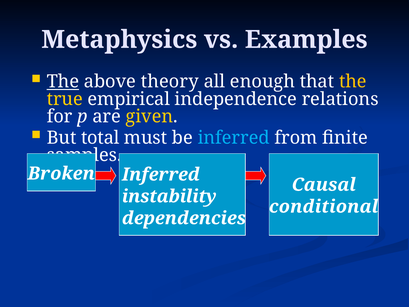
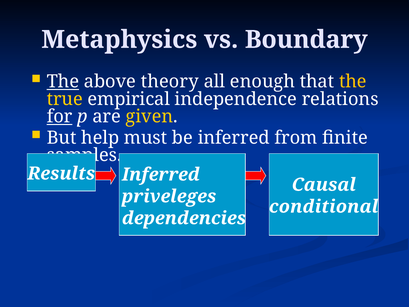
Examples: Examples -> Boundary (306, 40)
for underline: none -> present (60, 116)
total: total -> help (100, 138)
inferred colour: light blue -> white (234, 138)
Broken: Broken -> Results (61, 173)
instability: instability -> priveleges (169, 196)
